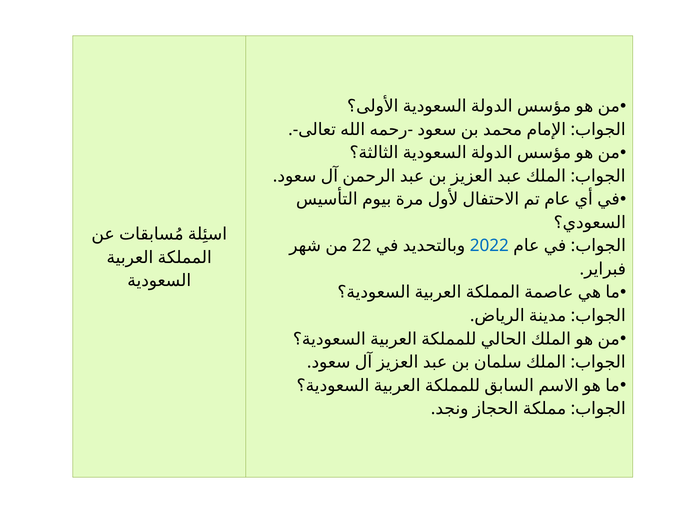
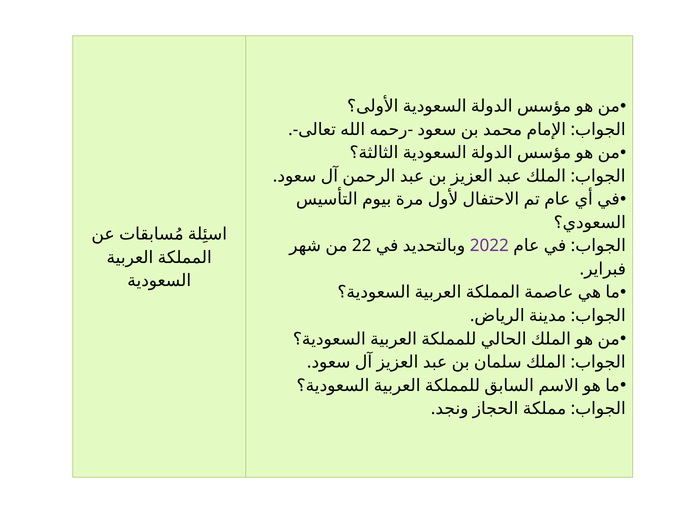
2022 colour: blue -> purple (489, 246)
